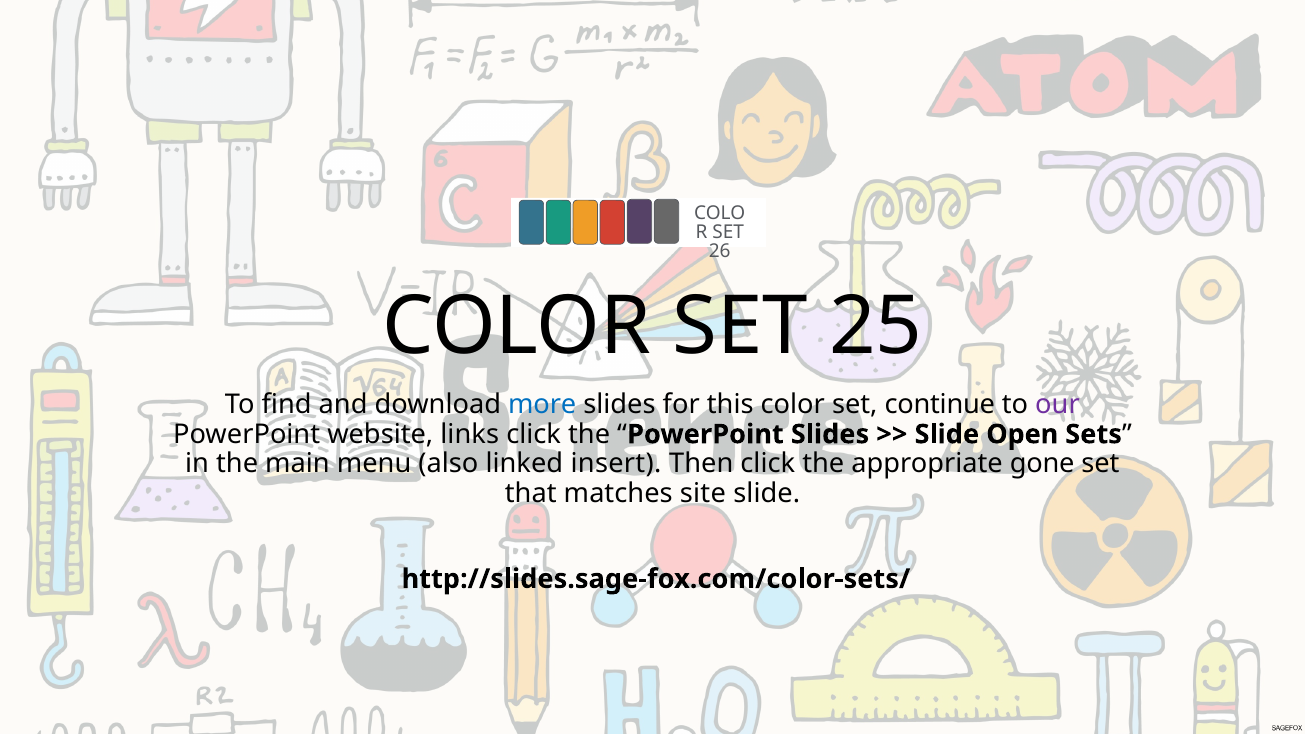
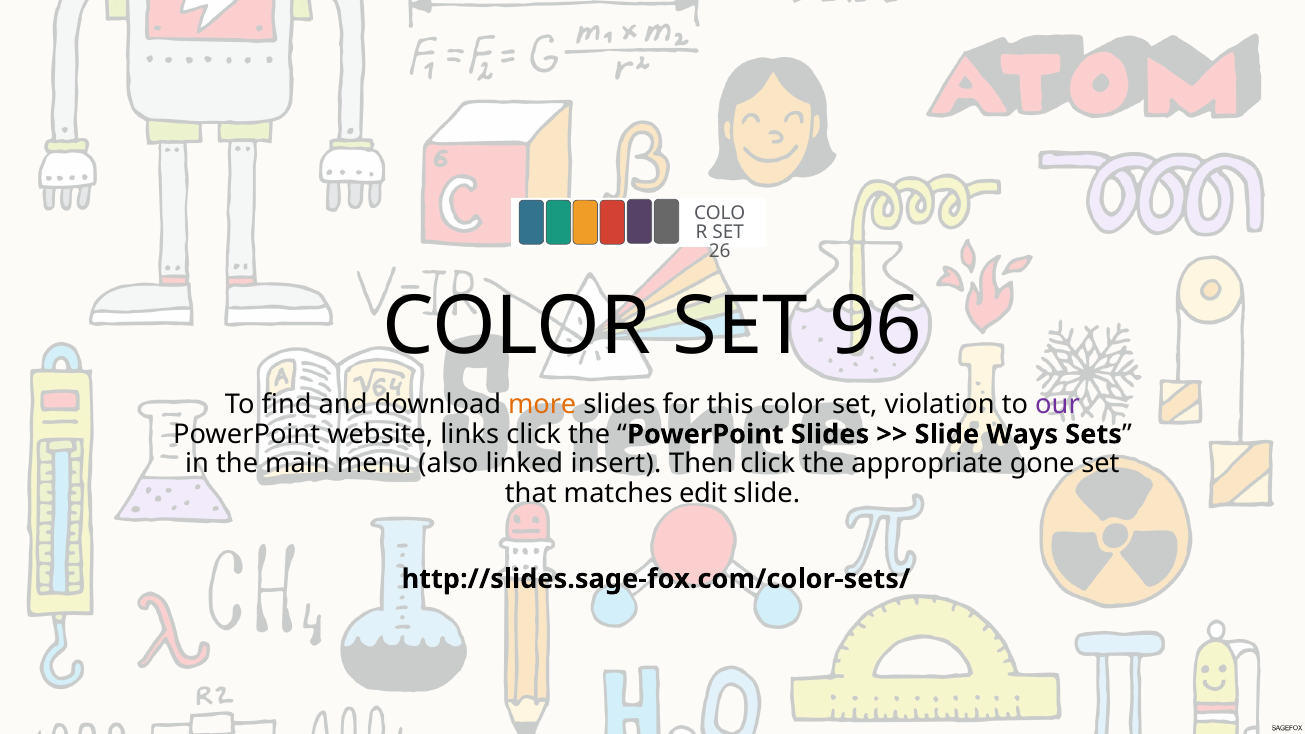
25: 25 -> 96 (876, 326)
more colour: blue -> orange (542, 405)
continue: continue -> violation (940, 405)
Open: Open -> Ways (1022, 434)
site: site -> edit (703, 493)
